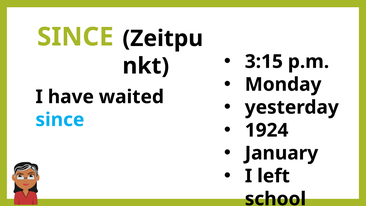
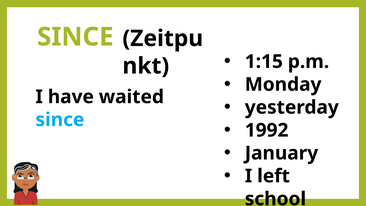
3:15: 3:15 -> 1:15 (264, 62)
1924: 1924 -> 1992 (267, 130)
